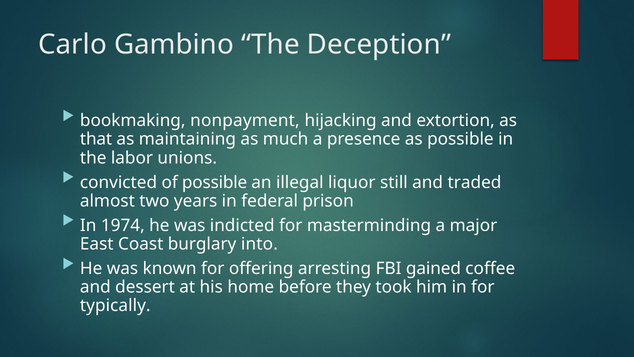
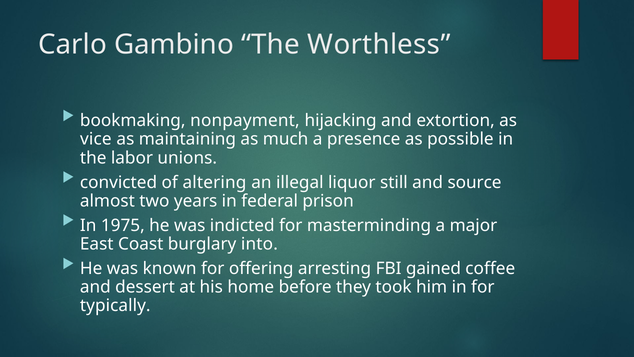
Deception: Deception -> Worthless (379, 45)
that: that -> vice (96, 139)
of possible: possible -> altering (214, 182)
traded: traded -> source (475, 182)
1974: 1974 -> 1975 (123, 225)
